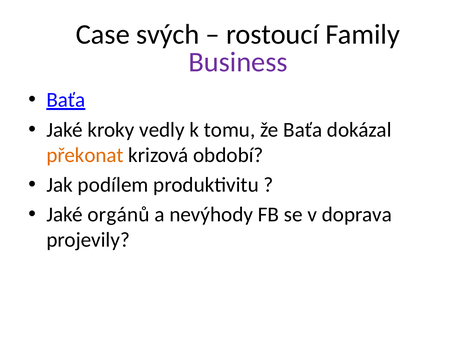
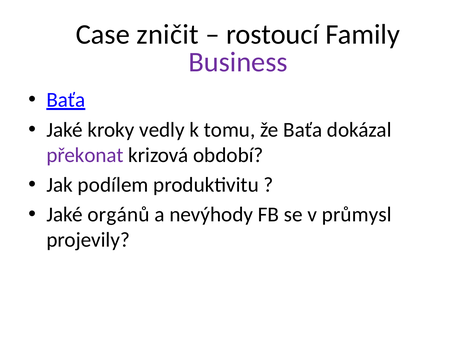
svých: svých -> zničit (168, 34)
překonat colour: orange -> purple (85, 155)
doprava: doprava -> průmysl (357, 215)
